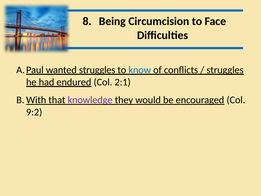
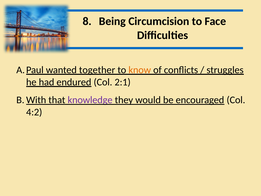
wanted struggles: struggles -> together (97, 70)
know colour: blue -> orange (140, 70)
9:2: 9:2 -> 4:2 (34, 112)
